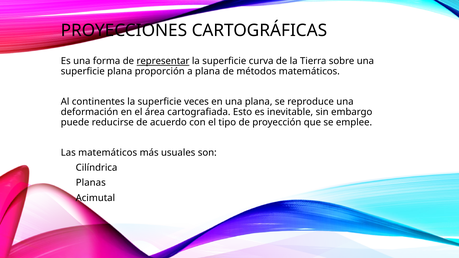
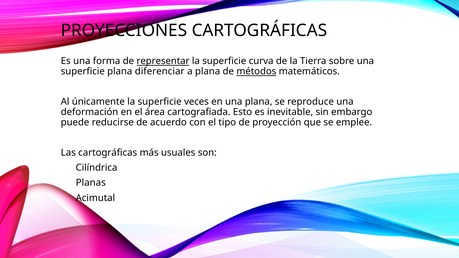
proporción: proporción -> diferenciar (160, 71)
métodos underline: none -> present (256, 71)
continentes: continentes -> únicamente (98, 102)
Las matemáticos: matemáticos -> cartográficas (108, 153)
